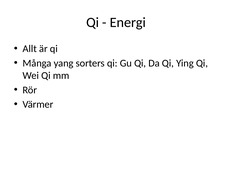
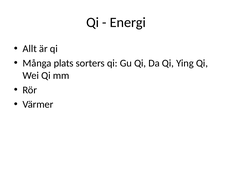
yang: yang -> plats (64, 63)
